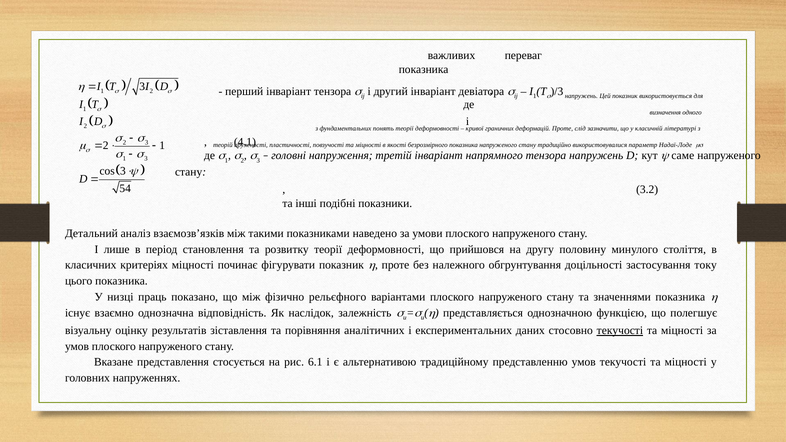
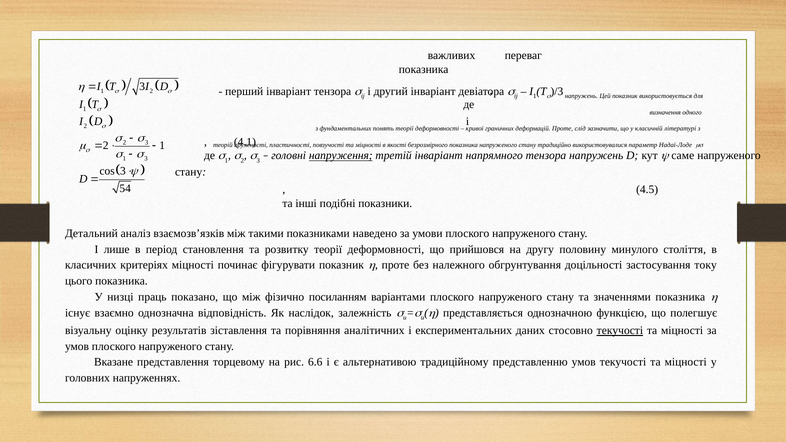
напруження underline: none -> present (341, 156)
3.2: 3.2 -> 4.5 (647, 190)
рельєфного: рельєфного -> посиланням (338, 297)
стосується: стосується -> торцевому (239, 362)
6.1: 6.1 -> 6.6 (315, 362)
